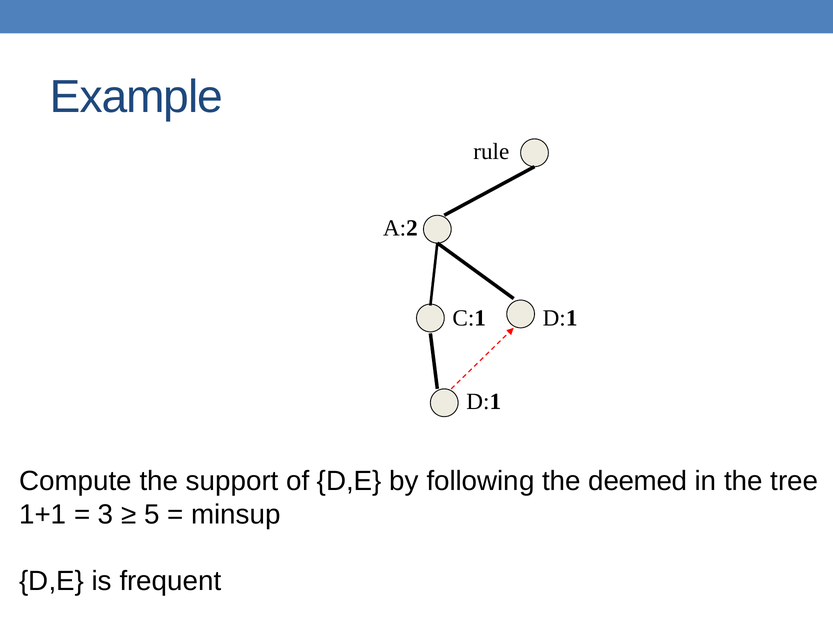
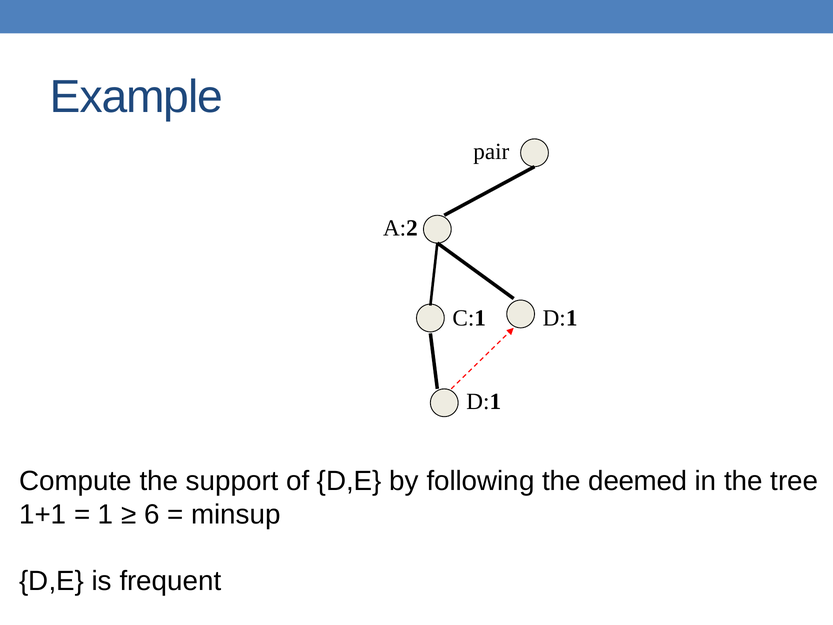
rule: rule -> pair (491, 152)
3: 3 -> 1 (106, 514)
5: 5 -> 6 (152, 514)
